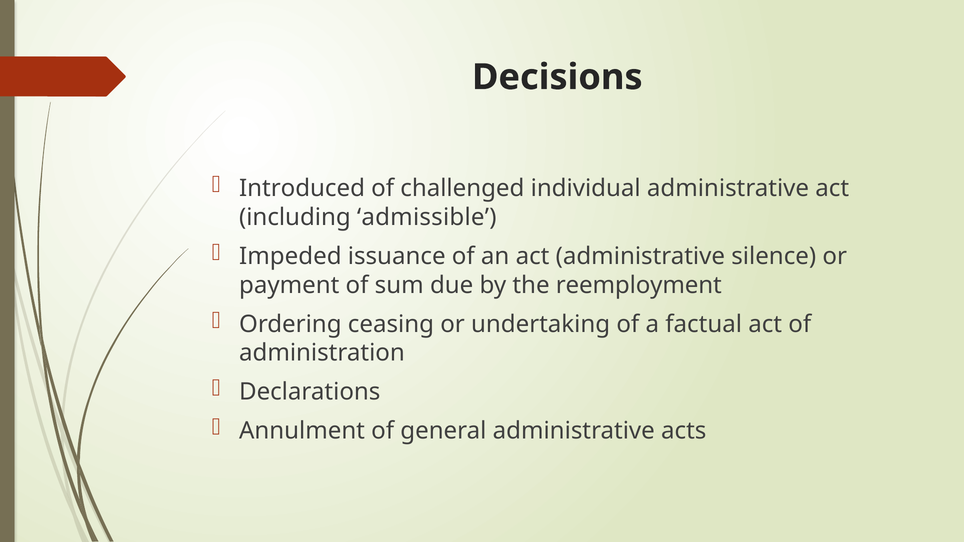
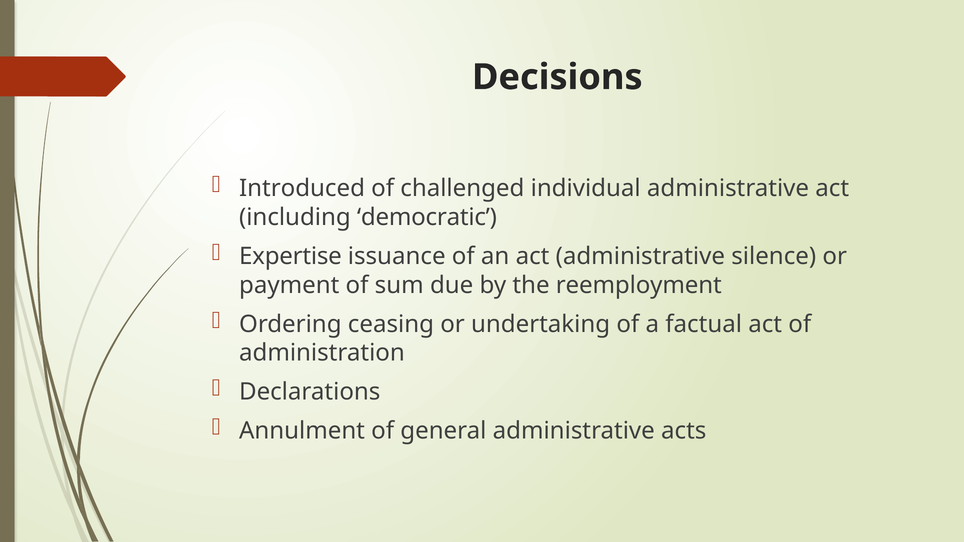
admissible: admissible -> democratic (427, 217)
Impeded: Impeded -> Expertise (290, 256)
